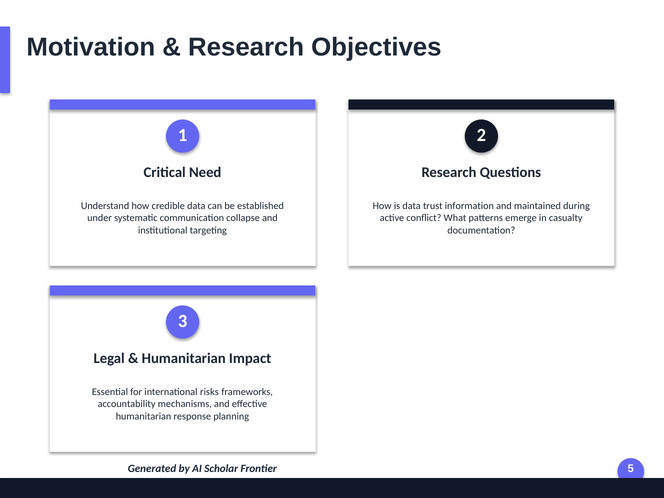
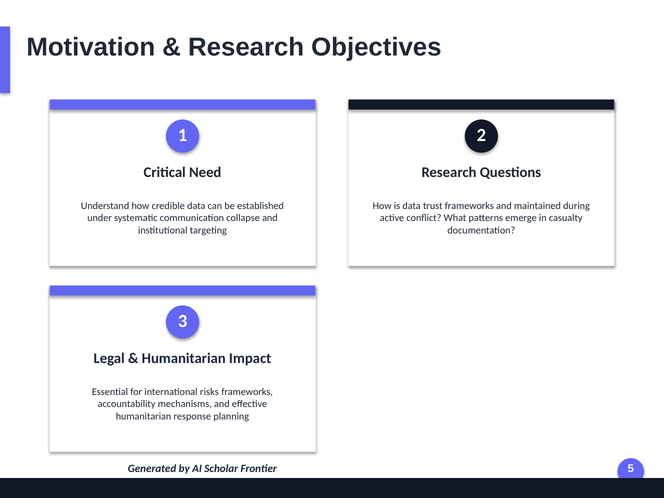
trust information: information -> frameworks (469, 206)
